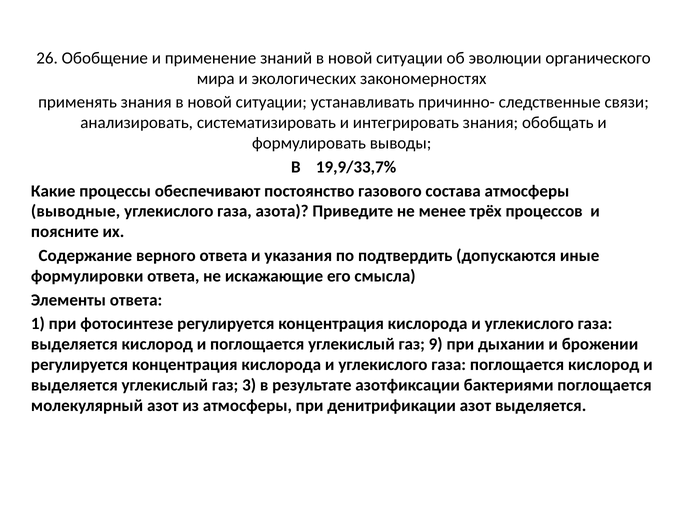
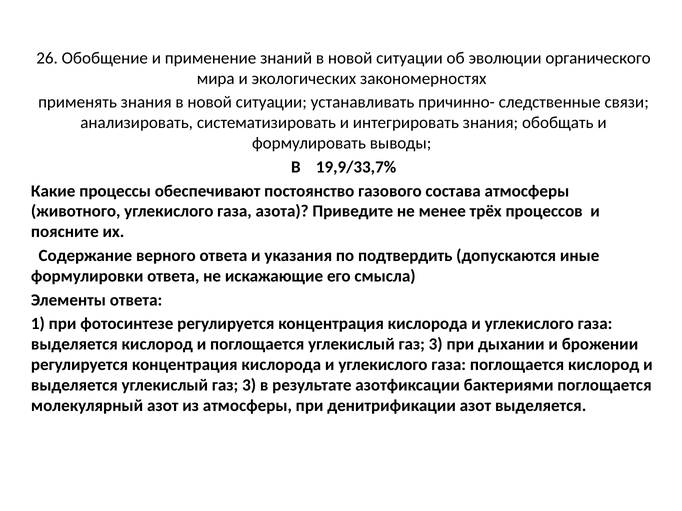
выводные: выводные -> животного (76, 212)
поглощается углекислый газ 9: 9 -> 3 (436, 345)
